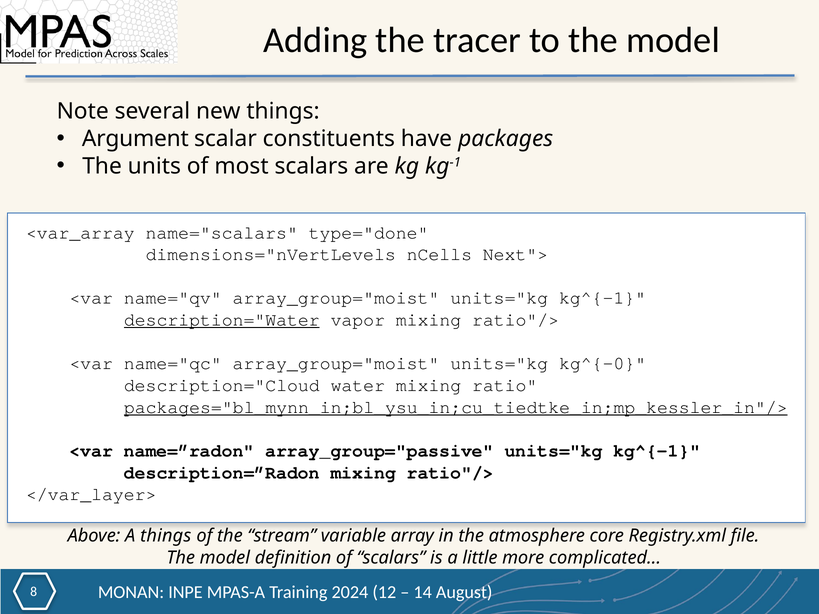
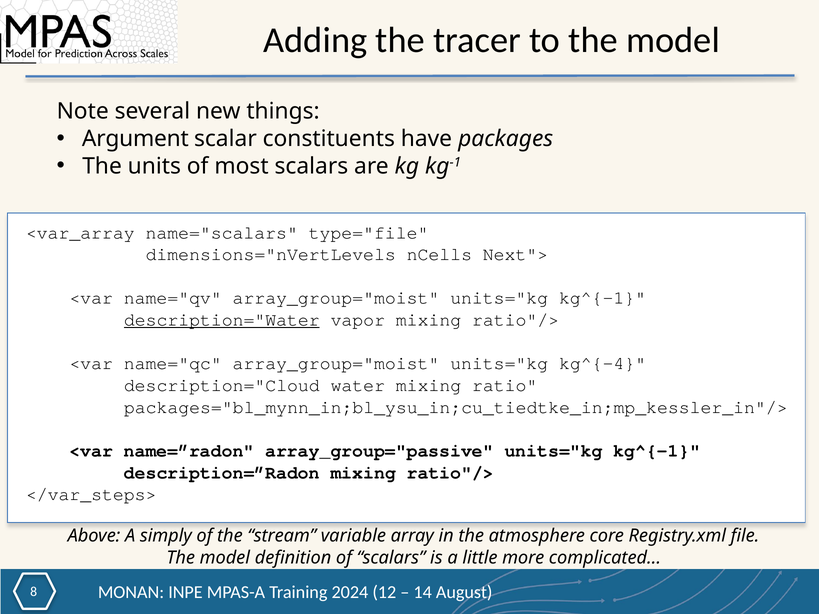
type="done: type="done -> type="file (369, 233)
kg^{-0: kg^{-0 -> kg^{-4 (603, 364)
packages="bl_mynn_in;bl_ysu_in;cu_tiedtke_in;mp_kessler_in"/> underline: present -> none (456, 407)
</var_layer>: </var_layer> -> </var_steps> (91, 495)
A things: things -> simply (166, 536)
